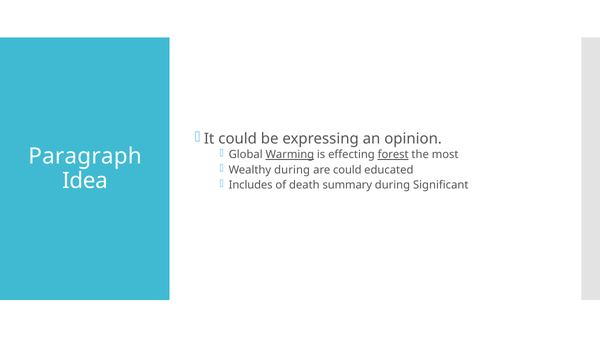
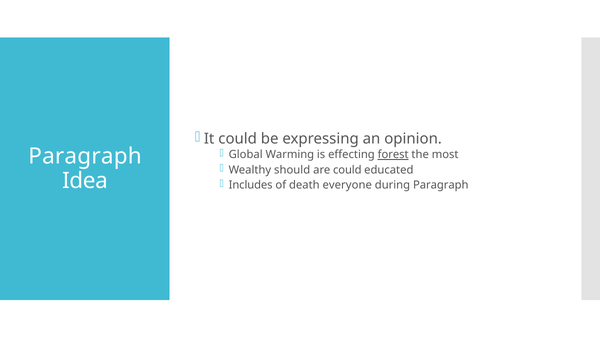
Warming underline: present -> none (290, 154)
Wealthy during: during -> should (292, 170)
summary: summary -> everyone (347, 185)
during Significant: Significant -> Paragraph (441, 185)
